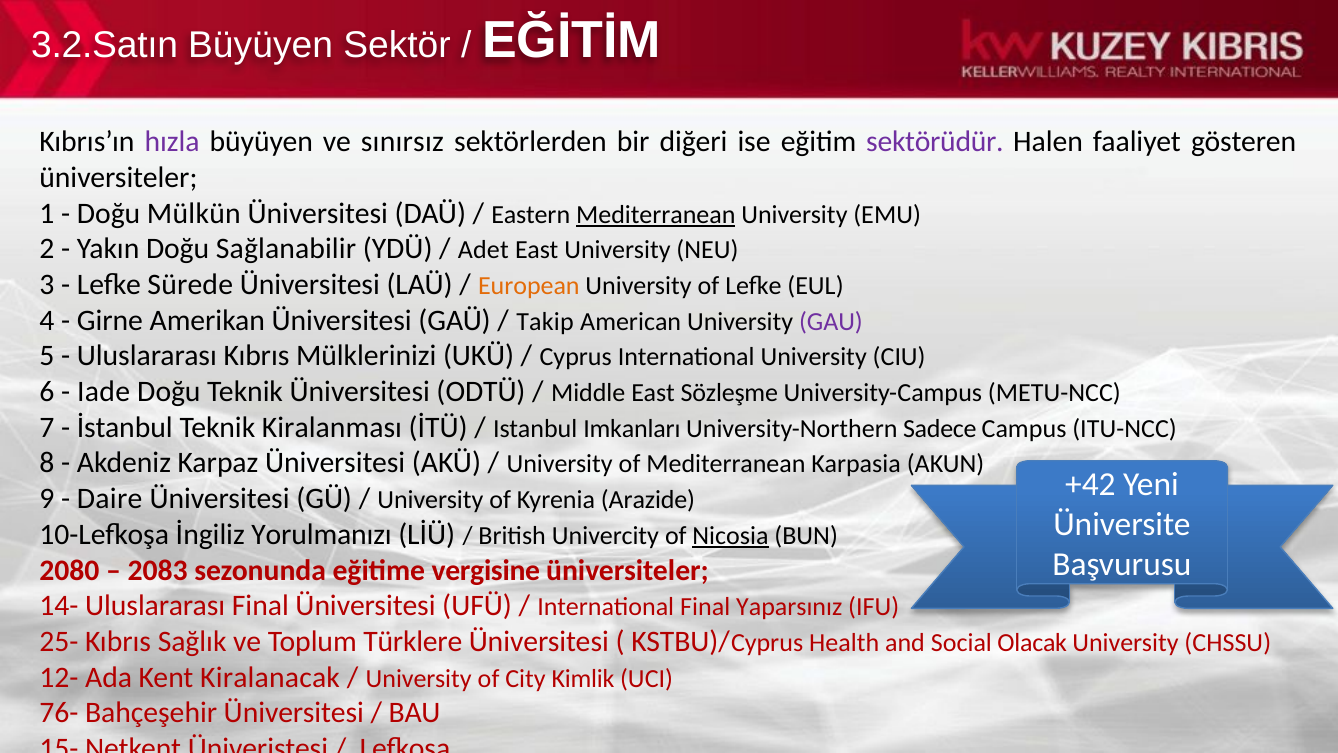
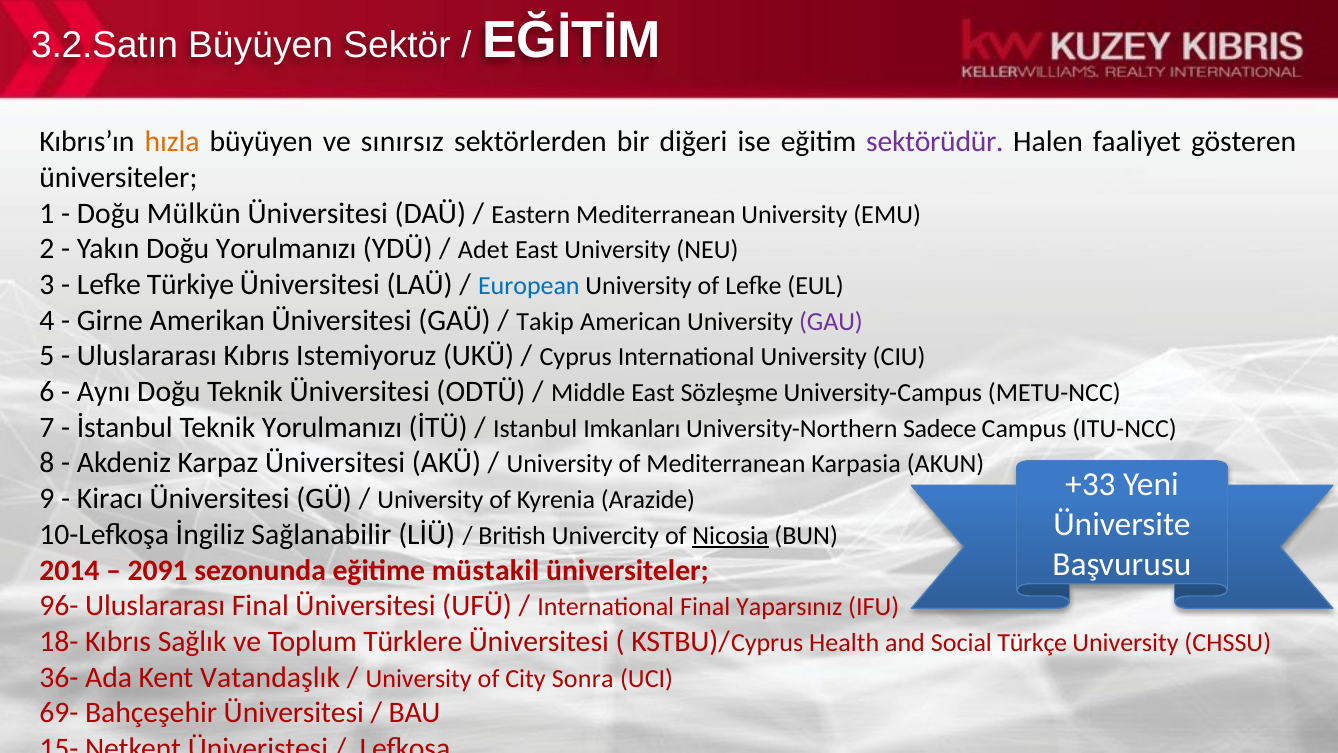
hızla colour: purple -> orange (172, 142)
Mediterranean underline: present -> none (656, 215)
Doğu Sağlanabilir: Sağlanabilir -> Yorulmanızı (286, 249)
Sürede: Sürede -> Türkiye (190, 285)
European colour: orange -> blue (529, 286)
Mülklerinizi: Mülklerinizi -> Istemiyoruz (366, 356)
Iade: Iade -> Aynı (104, 392)
Teknik Kiralanması: Kiralanması -> Yorulmanızı (332, 427)
+42: +42 -> +33 (1090, 484)
Daire: Daire -> Kiracı (110, 499)
Yorulmanızı: Yorulmanızı -> Sağlanabilir (321, 534)
2080: 2080 -> 2014 (69, 570)
2083: 2083 -> 2091 (158, 570)
vergisine: vergisine -> müstakil (486, 570)
14-: 14- -> 96- (59, 606)
25-: 25- -> 18- (59, 641)
Olacak: Olacak -> Türkçe (1032, 643)
12-: 12- -> 36- (59, 677)
Kiralanacak: Kiralanacak -> Vatandaşlık (270, 677)
Kimlik: Kimlik -> Sonra (583, 678)
76-: 76- -> 69- (59, 713)
